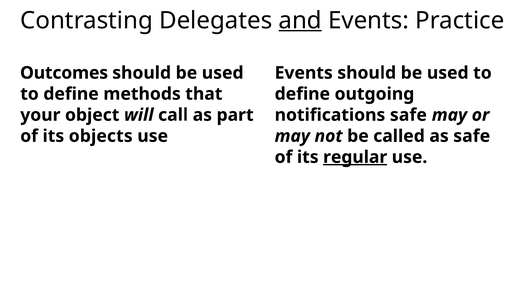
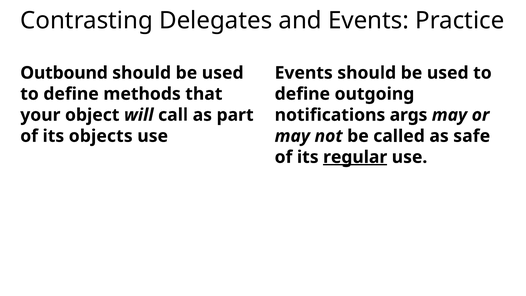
and underline: present -> none (300, 20)
Outcomes: Outcomes -> Outbound (64, 73)
notifications safe: safe -> args (409, 115)
